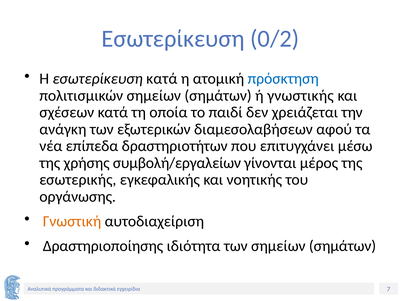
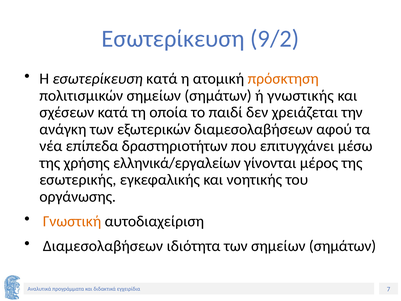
0/2: 0/2 -> 9/2 (275, 39)
πρόσκτηση colour: blue -> orange (283, 79)
συμβολή/εργαλείων: συμβολή/εργαλείων -> ελληνικά/εργαλείων (177, 163)
Δραστηριοποίησης: Δραστηριοποίησης -> Διαμεσολαβήσεων (103, 246)
